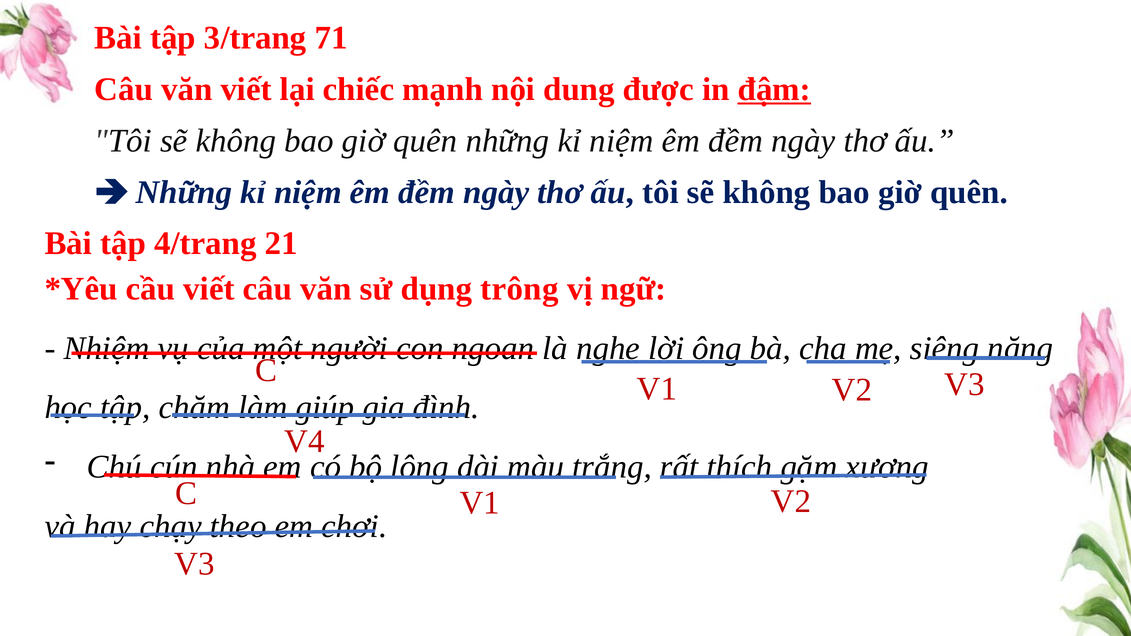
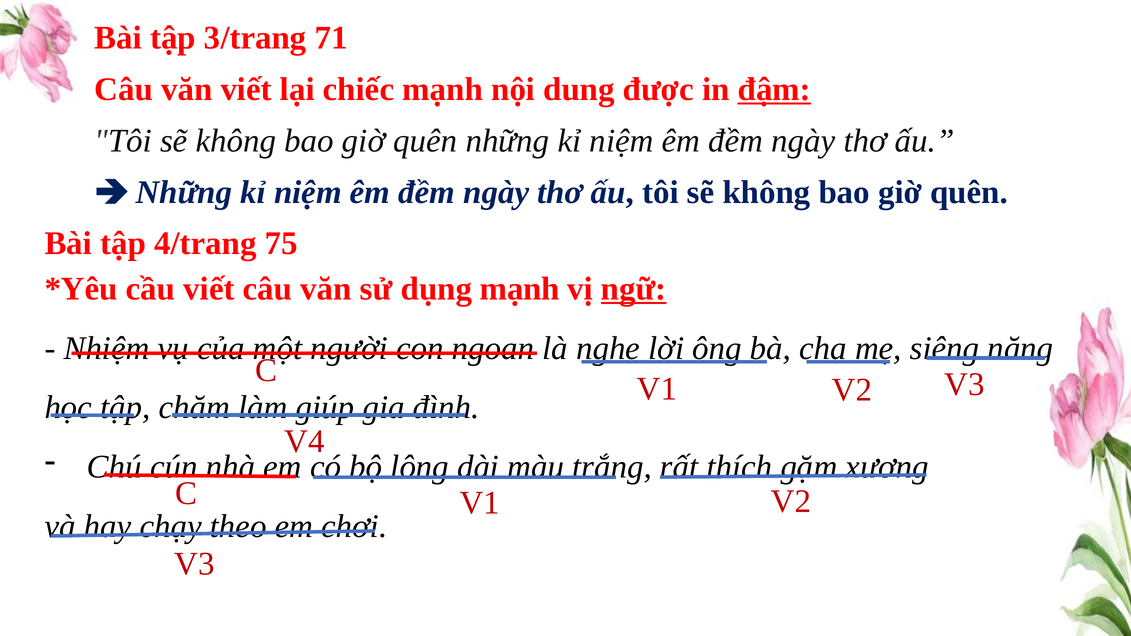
21: 21 -> 75 (281, 243)
dụng trông: trông -> mạnh (520, 289)
ngữ underline: none -> present (634, 289)
